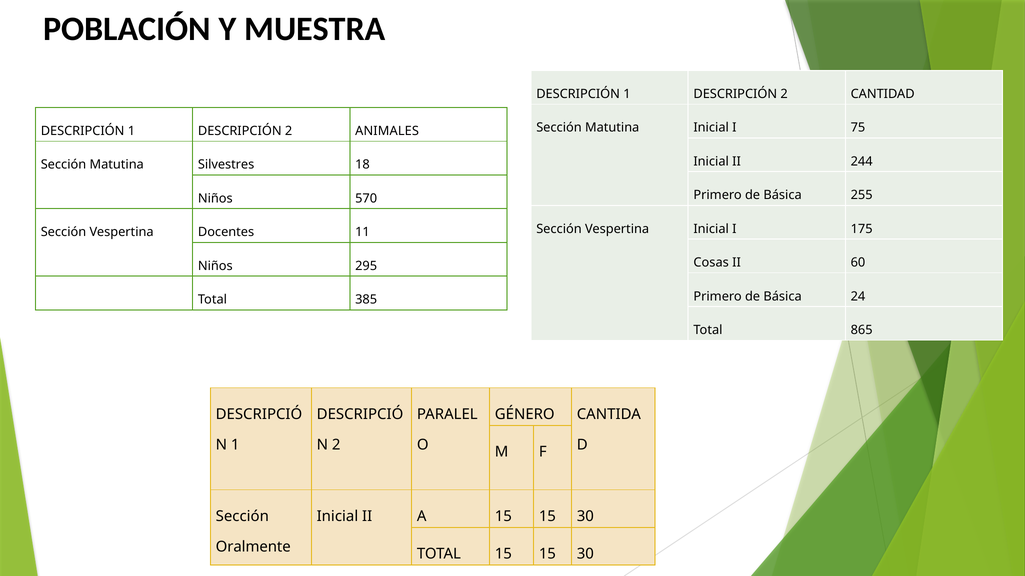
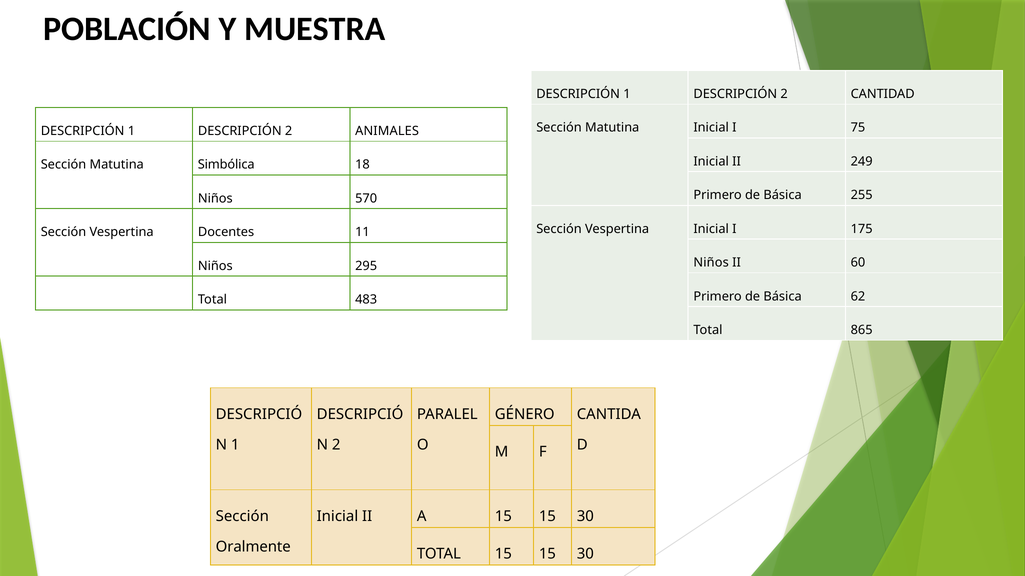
244: 244 -> 249 (862, 162)
Silvestres: Silvestres -> Simbólica (226, 165)
Cosas: Cosas -> Niños (711, 263)
24: 24 -> 62 (858, 297)
385: 385 -> 483 (366, 300)
